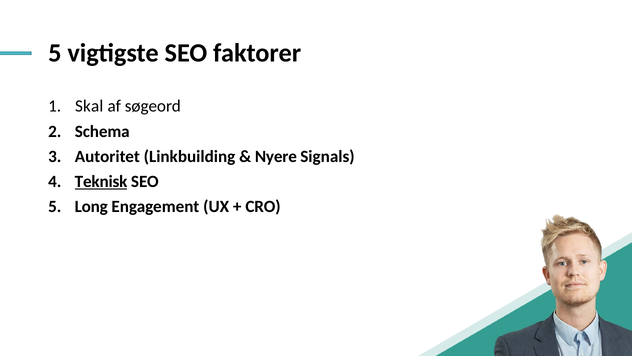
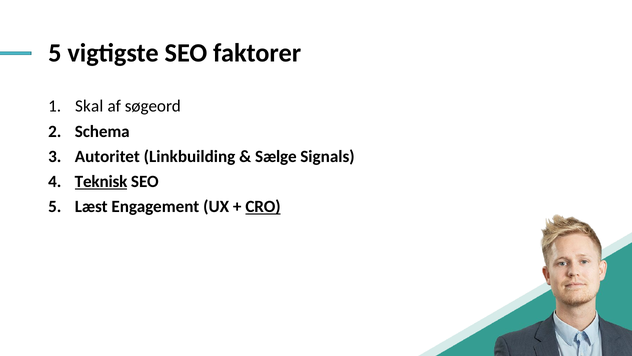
Nyere: Nyere -> Sælge (276, 156)
Long: Long -> Læst (91, 206)
CRO underline: none -> present (263, 206)
